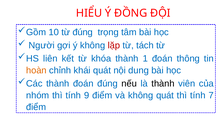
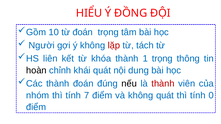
từ đúng: đúng -> đoán (83, 32)
1 đoán: đoán -> trọng (162, 59)
hoàn colour: orange -> black (36, 71)
thành colour: black -> red (163, 84)
9: 9 -> 7 (87, 96)
7: 7 -> 0 (211, 96)
